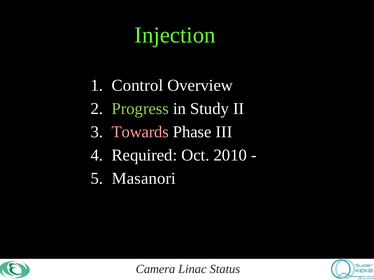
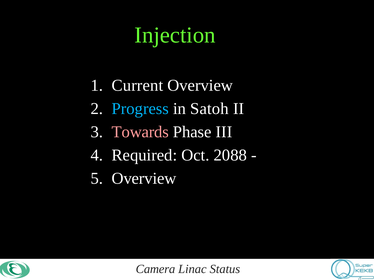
Control: Control -> Current (137, 86)
Progress colour: light green -> light blue (140, 109)
Study: Study -> Satoh (209, 109)
2010: 2010 -> 2088 (230, 155)
Masanori: Masanori -> Overview (144, 179)
